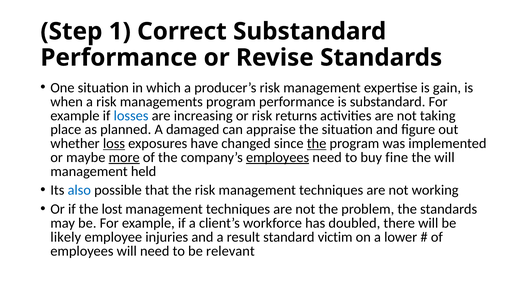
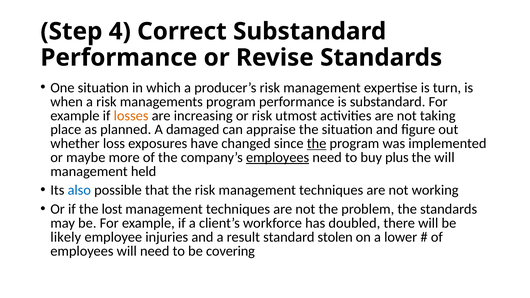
1: 1 -> 4 (120, 31)
gain: gain -> turn (447, 88)
losses colour: blue -> orange (131, 116)
returns: returns -> utmost (296, 116)
loss underline: present -> none (114, 144)
more underline: present -> none (124, 157)
fine: fine -> plus (397, 157)
victim: victim -> stolen (335, 237)
relevant: relevant -> covering (230, 251)
